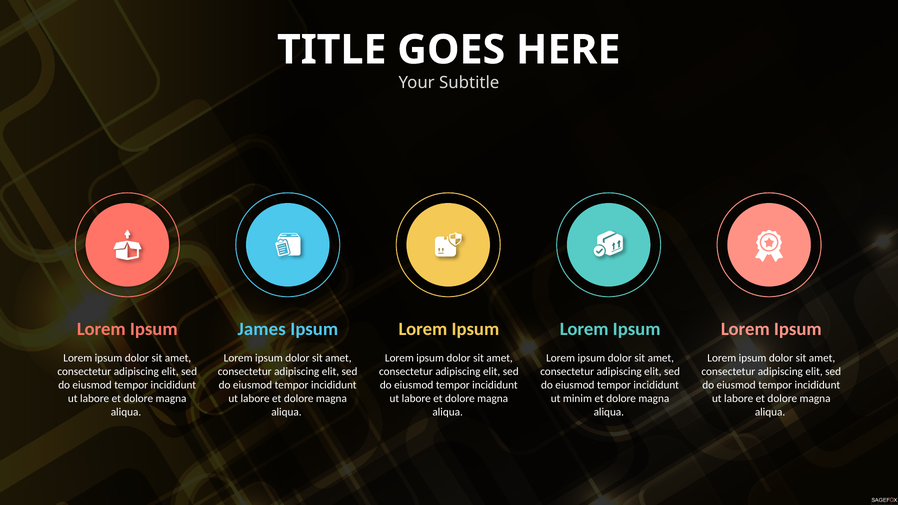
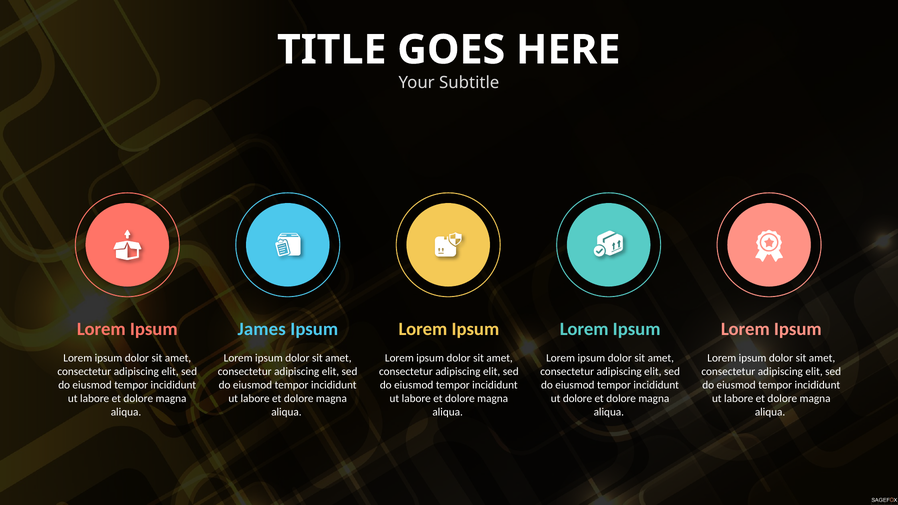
ut minim: minim -> dolore (578, 398)
